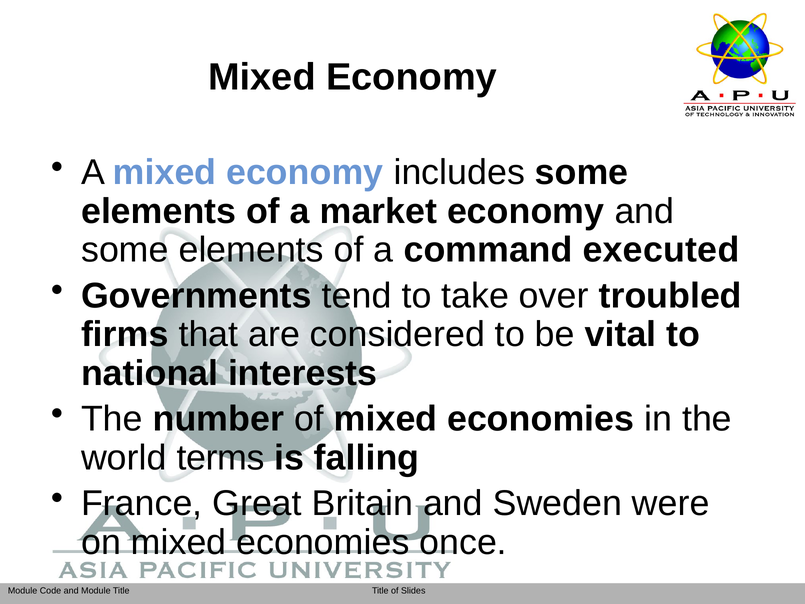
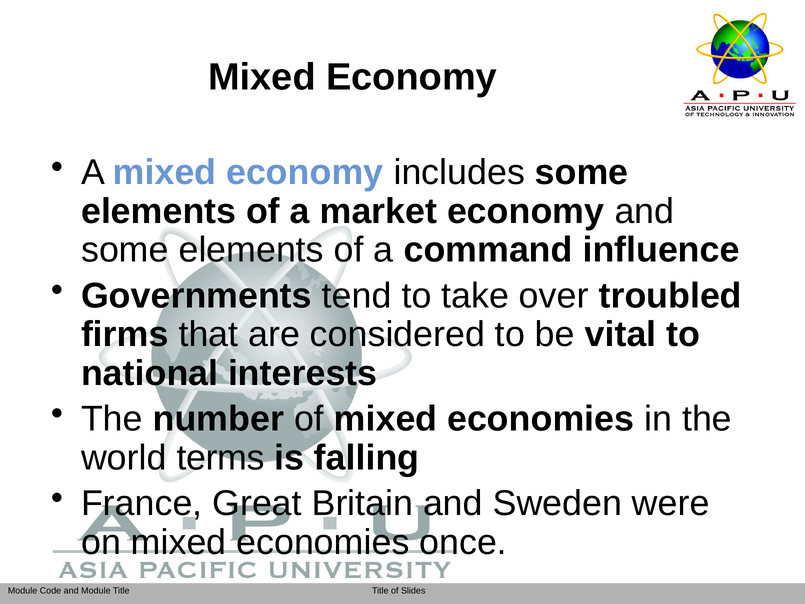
executed: executed -> influence (661, 250)
